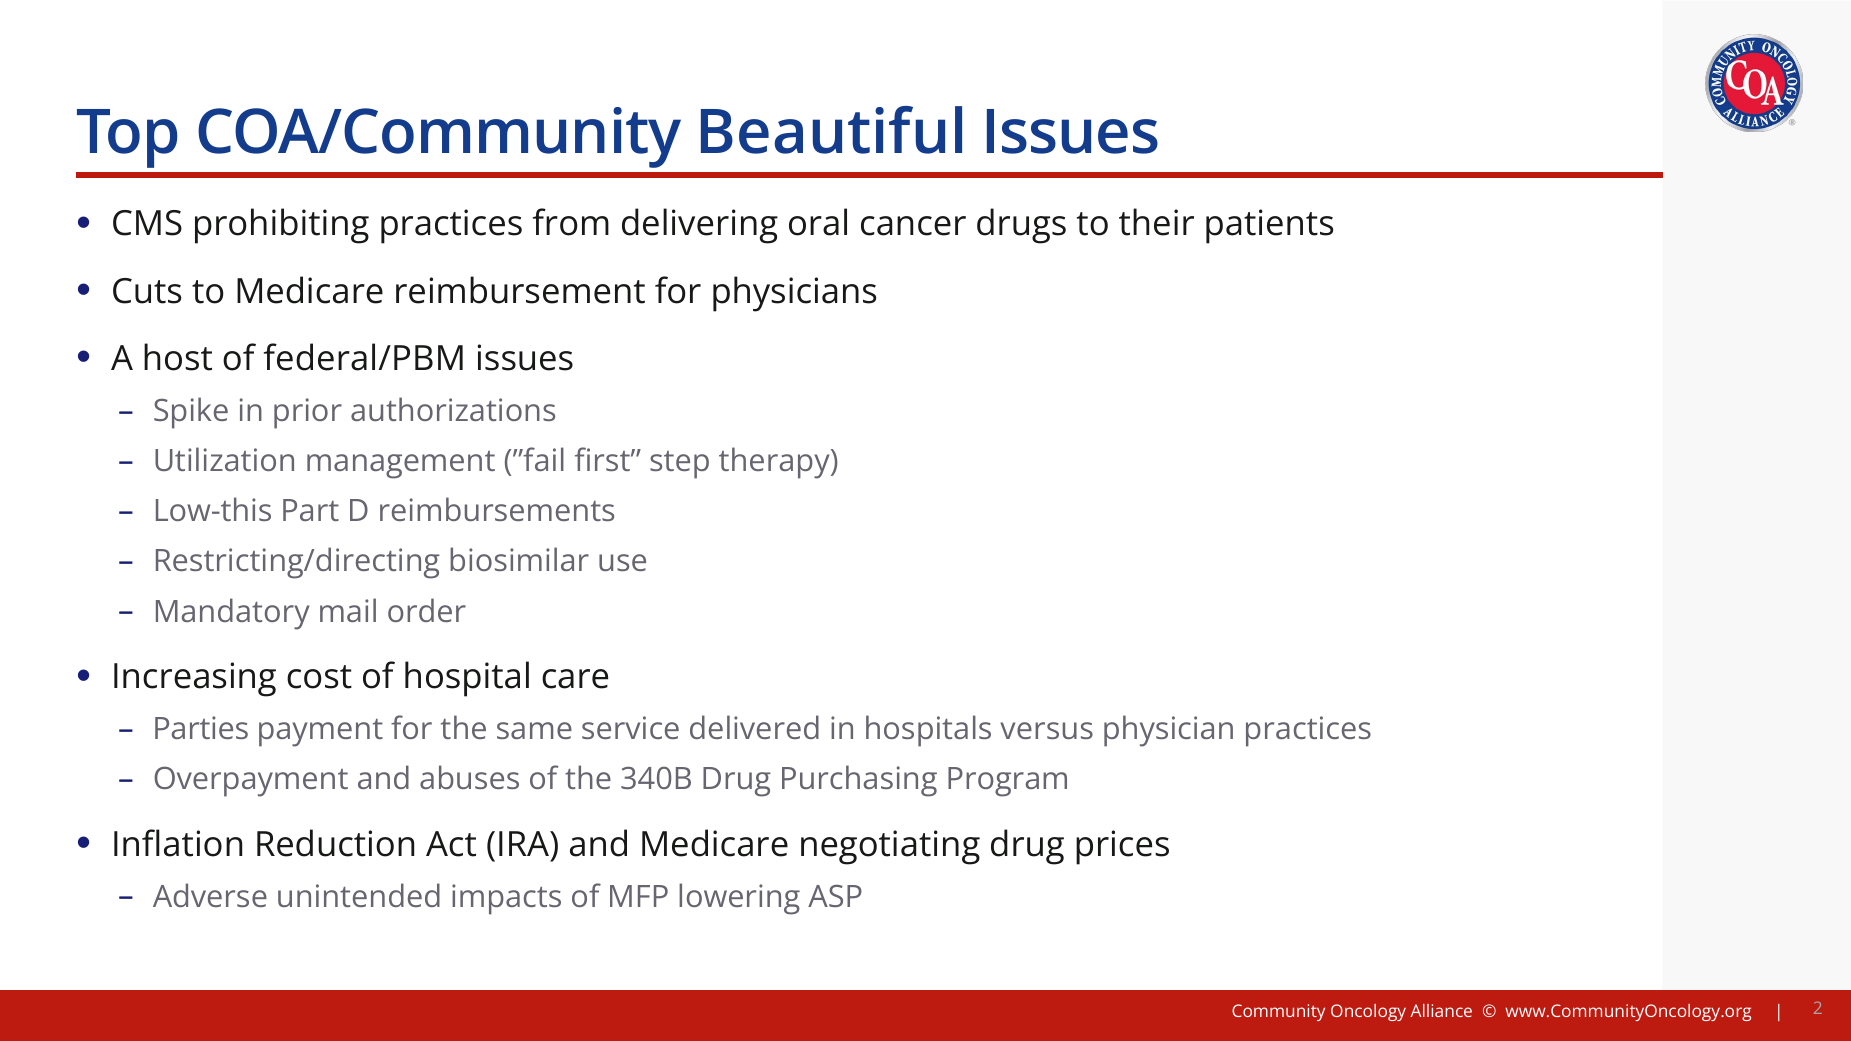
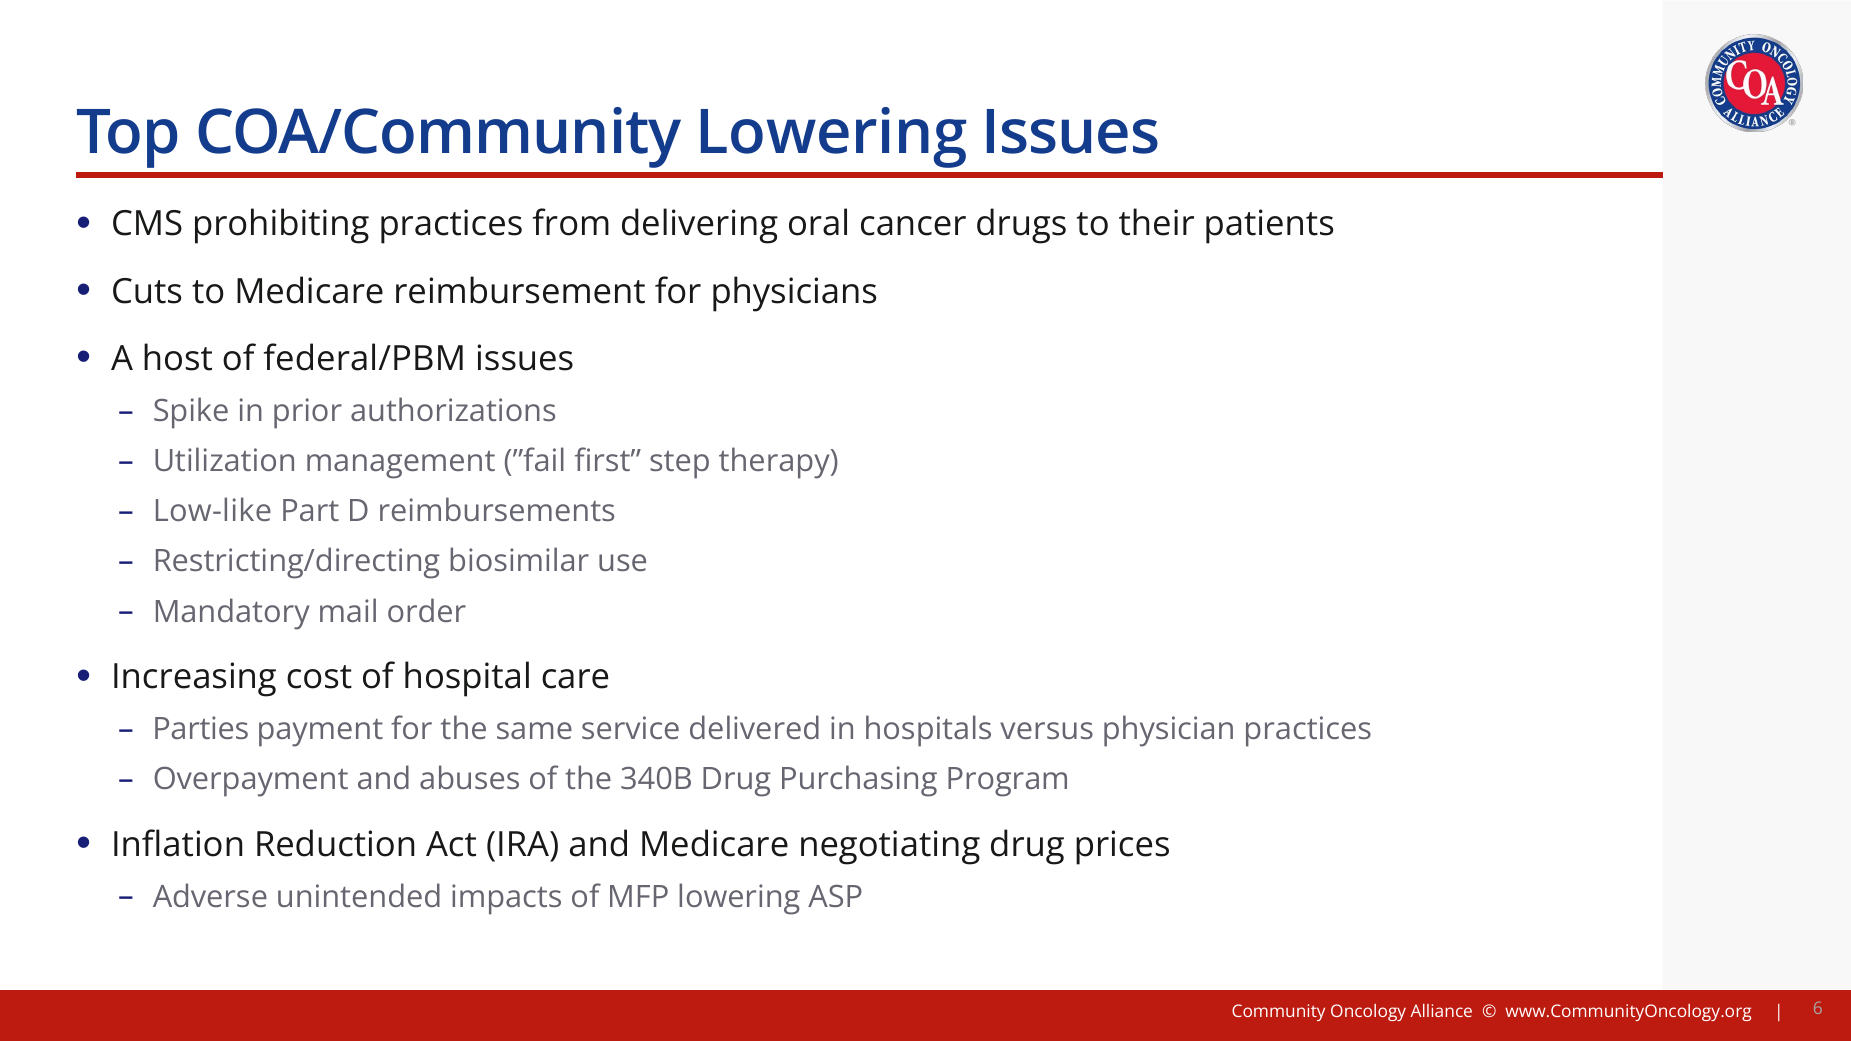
COA/Community Beautiful: Beautiful -> Lowering (832, 133)
Low-this: Low-this -> Low-like (212, 512)
2: 2 -> 6 (1818, 1009)
